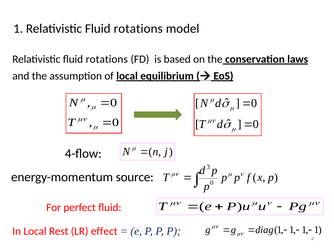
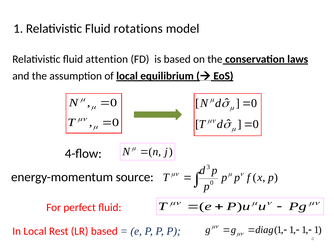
rotations: rotations -> attention (107, 59)
LR effect: effect -> based (104, 232)
